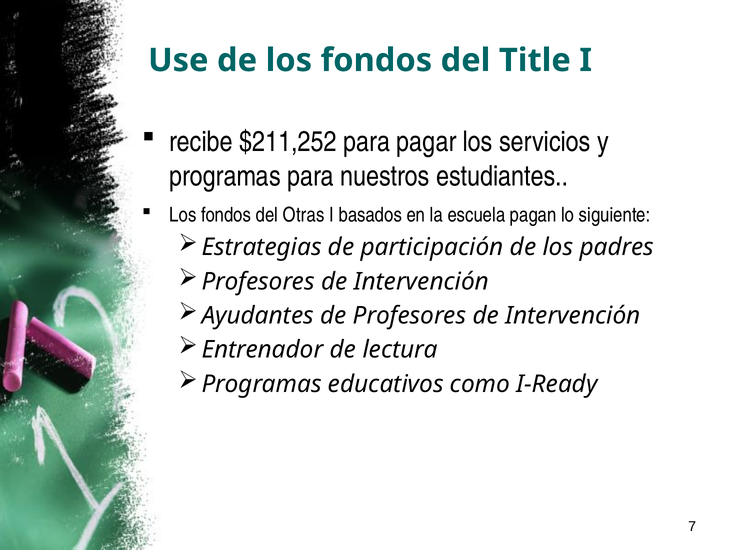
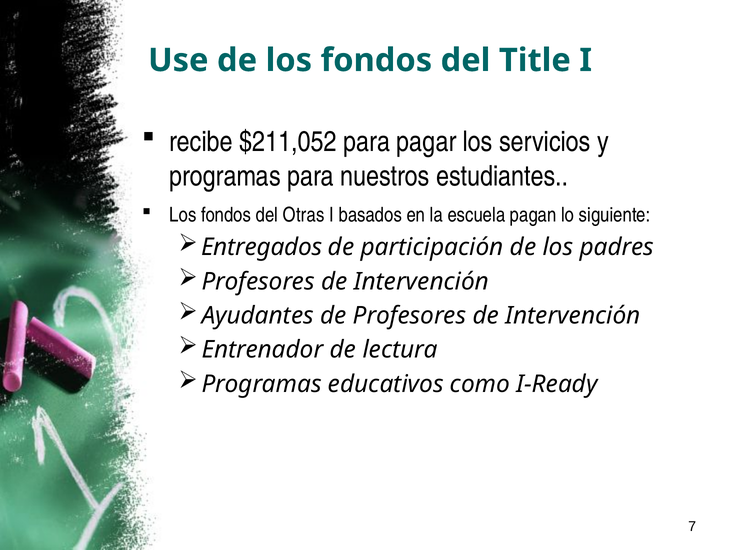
$211,252: $211,252 -> $211,052 (288, 142)
Estrategias: Estrategias -> Entregados (262, 247)
